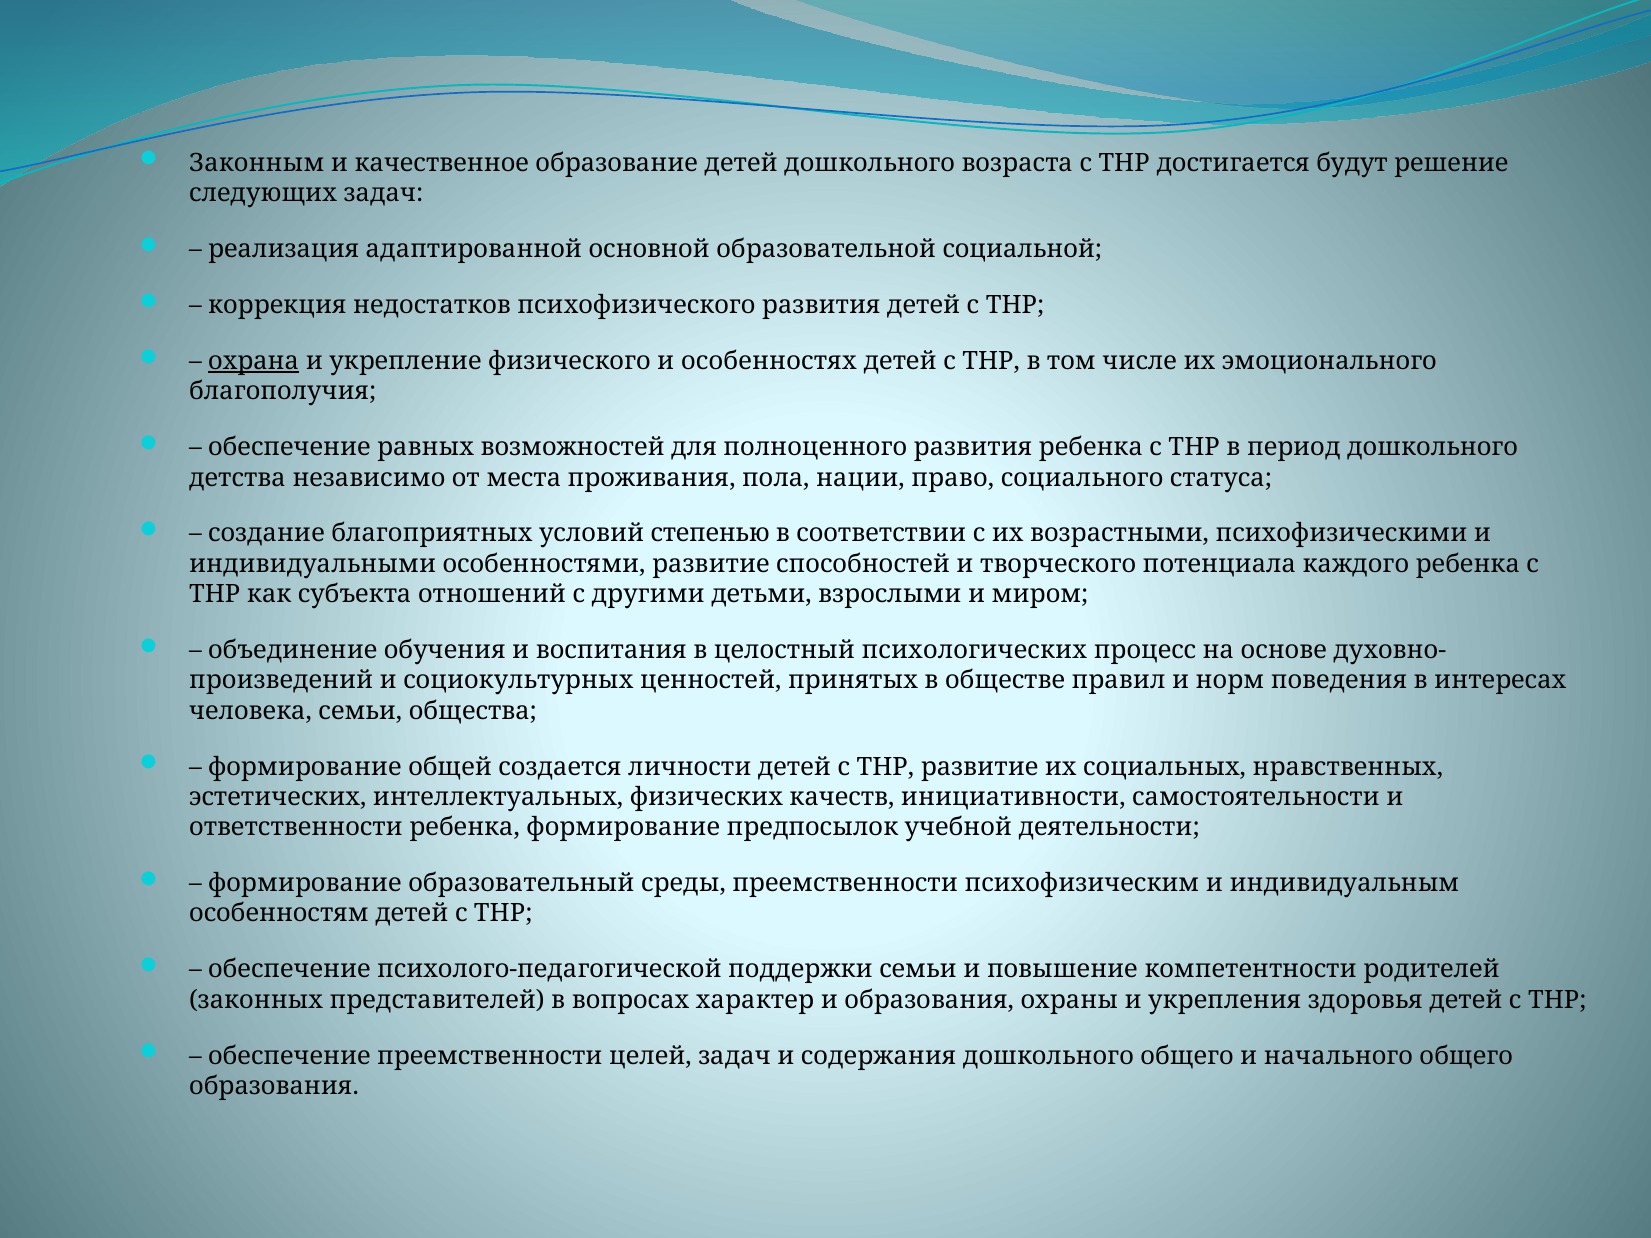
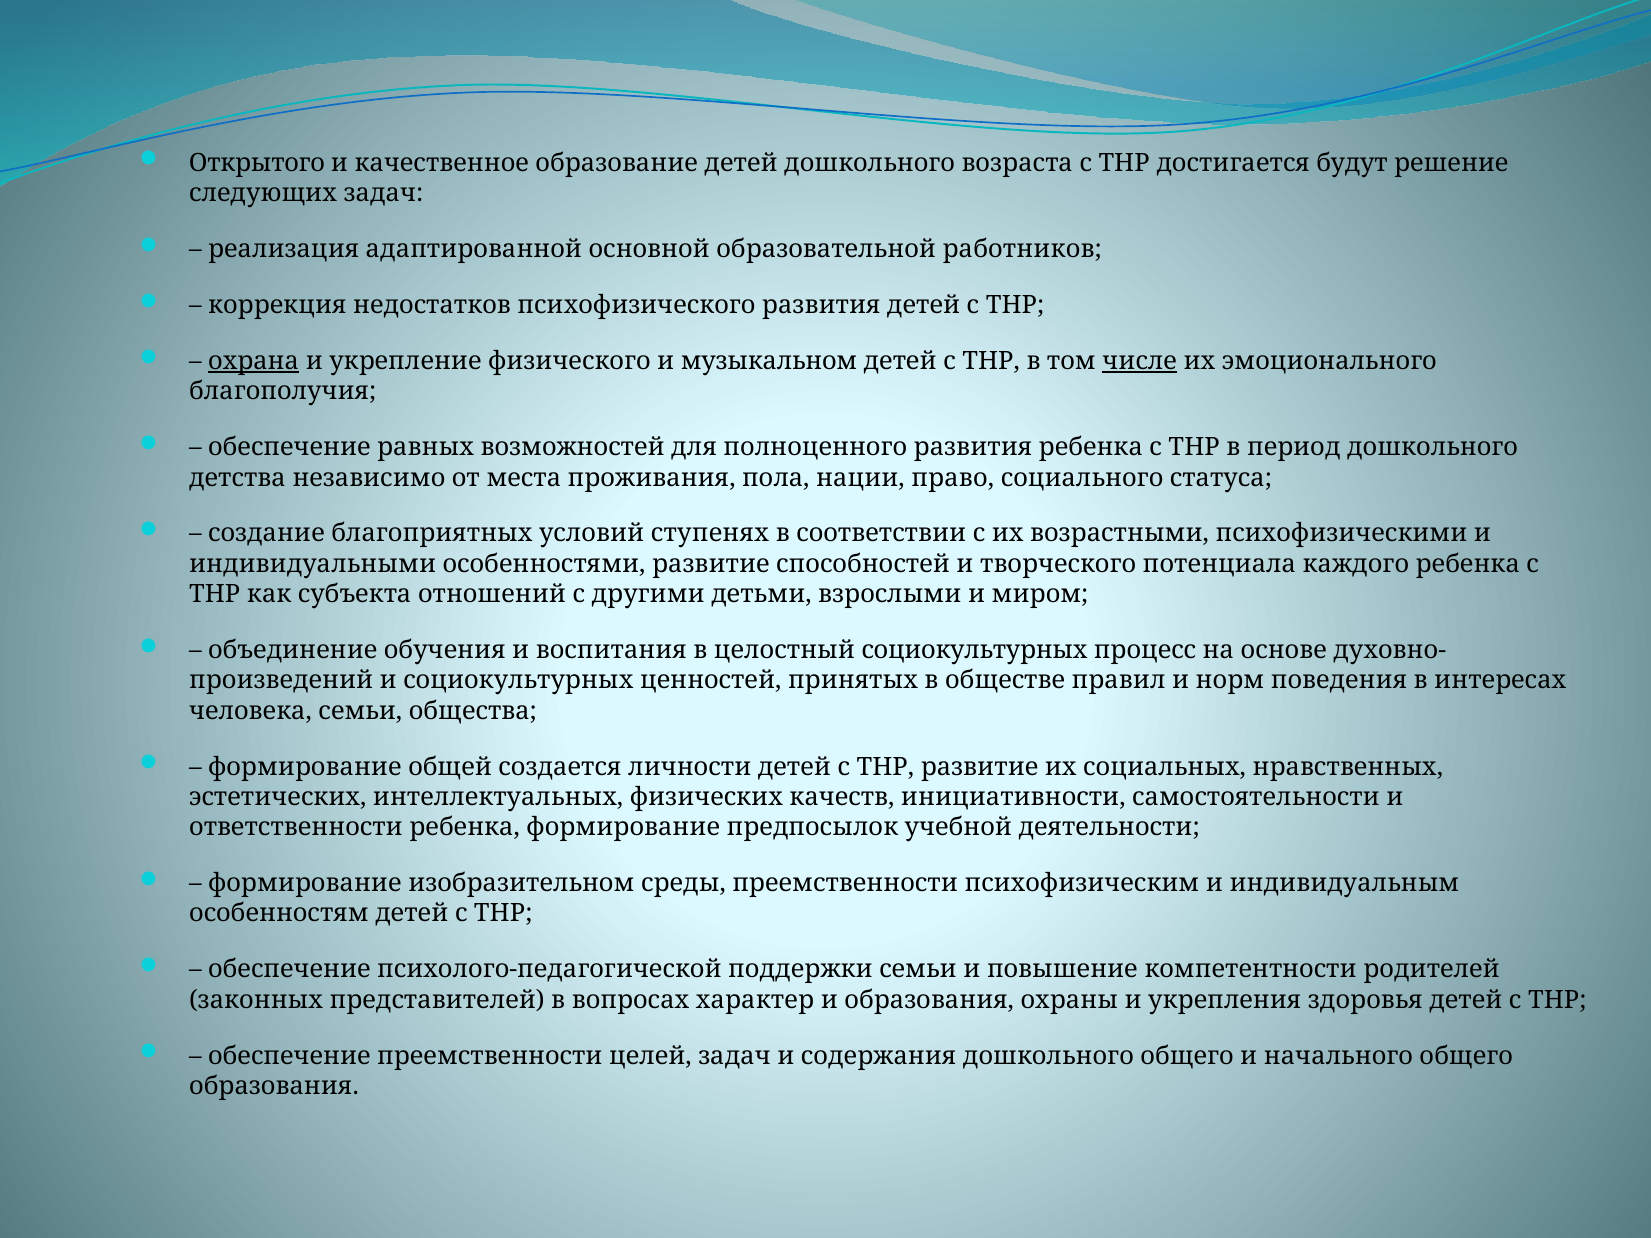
Законным: Законным -> Открытого (257, 163)
социальной: социальной -> работников (1022, 249)
особенностях: особенностях -> музыкальном (769, 361)
числе underline: none -> present (1140, 361)
степенью: степенью -> ступенях (710, 534)
целостный психологических: психологических -> социокультурных (975, 650)
образовательный: образовательный -> изобразительном (521, 883)
